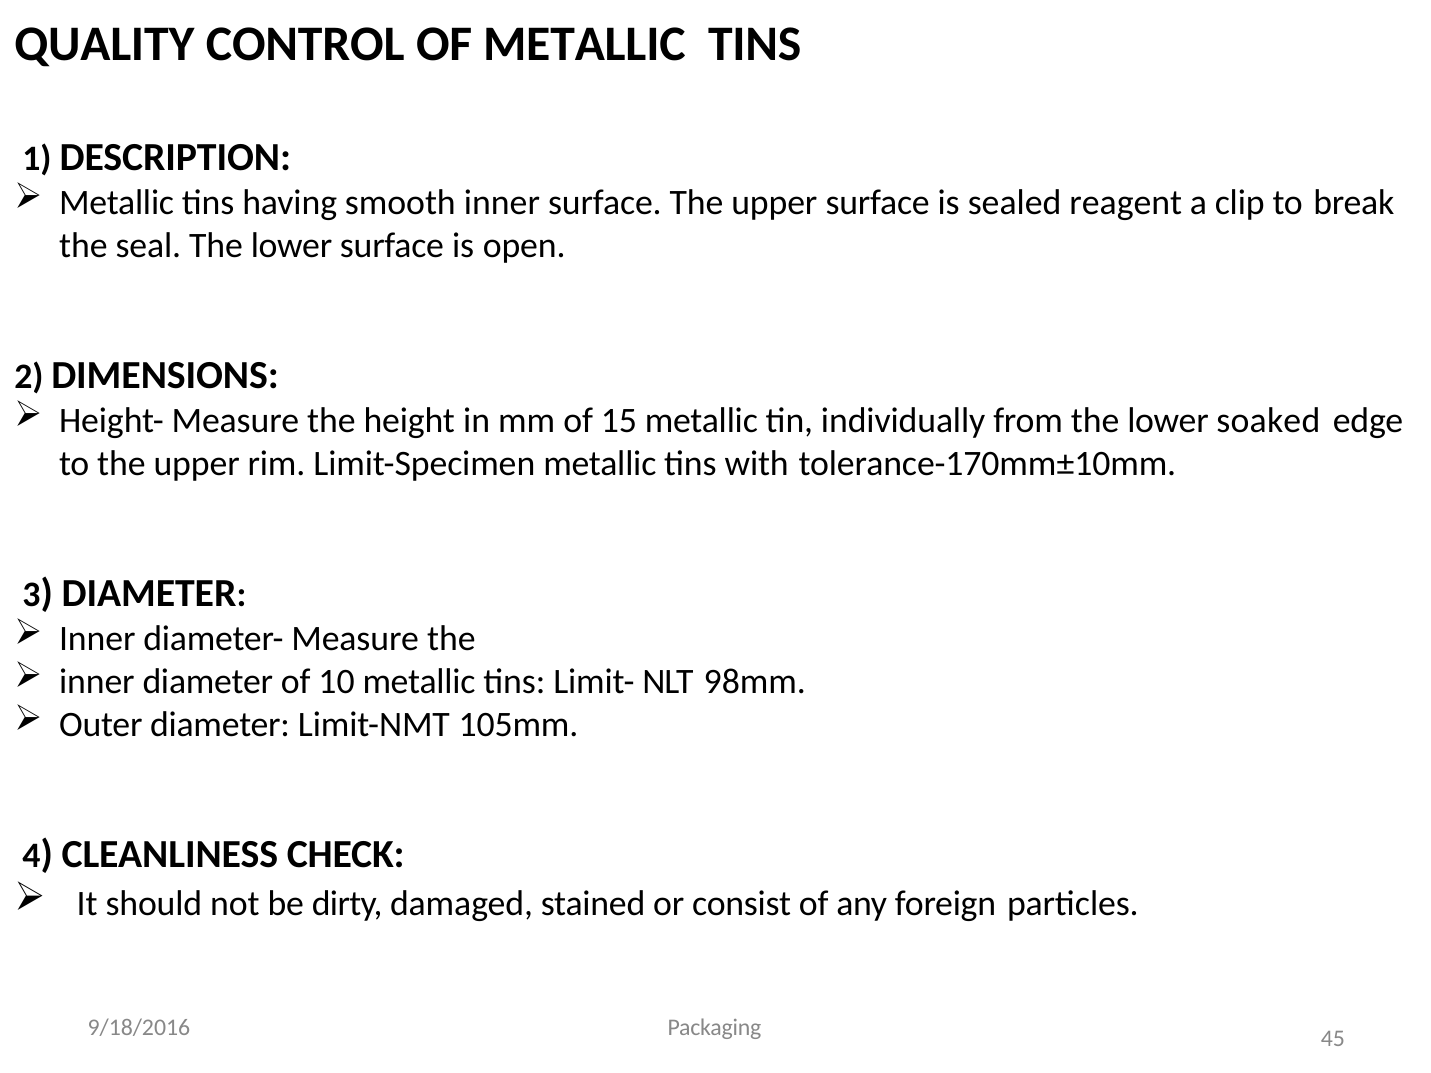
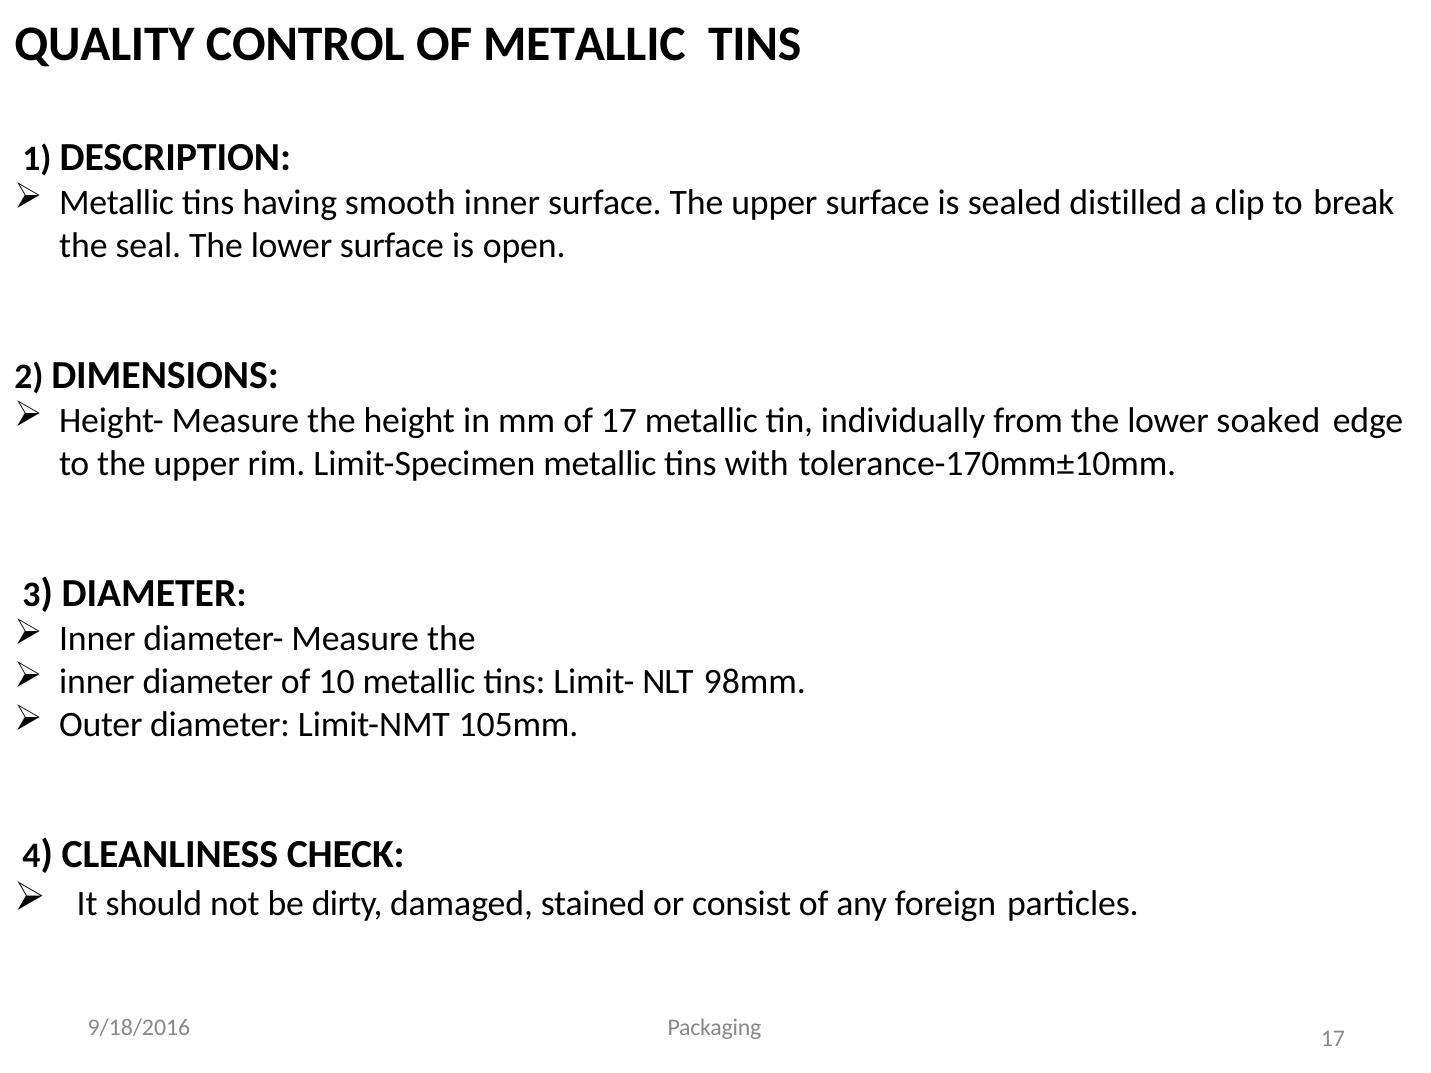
reagent: reagent -> distilled (1126, 203)
of 15: 15 -> 17 (619, 421)
Packaging 45: 45 -> 17 (1333, 1039)
